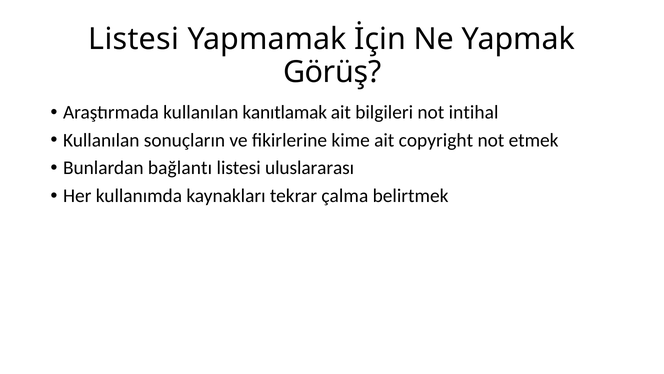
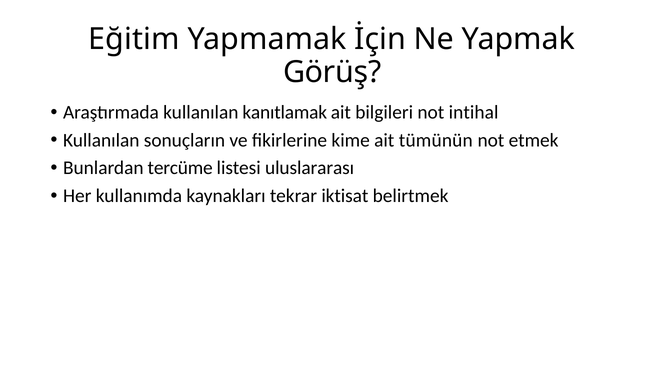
Listesi: Listesi -> Eğitim (134, 39)
copyright: copyright -> tümünün (436, 140)
bağlantı: bağlantı -> tercüme (180, 168)
çalma: çalma -> iktisat (345, 196)
